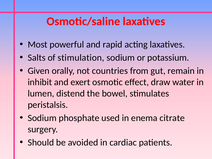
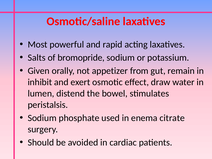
stimulation: stimulation -> bromopride (81, 58)
countries: countries -> appetizer (110, 71)
